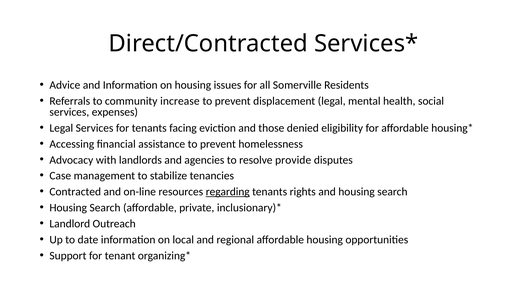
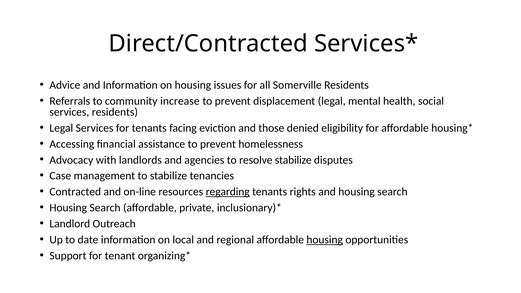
services expenses: expenses -> residents (115, 112)
resolve provide: provide -> stabilize (293, 160)
housing underline: none -> present (325, 240)
